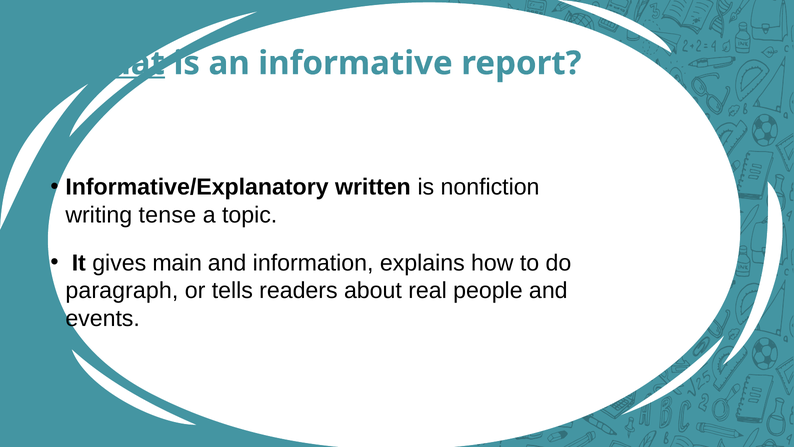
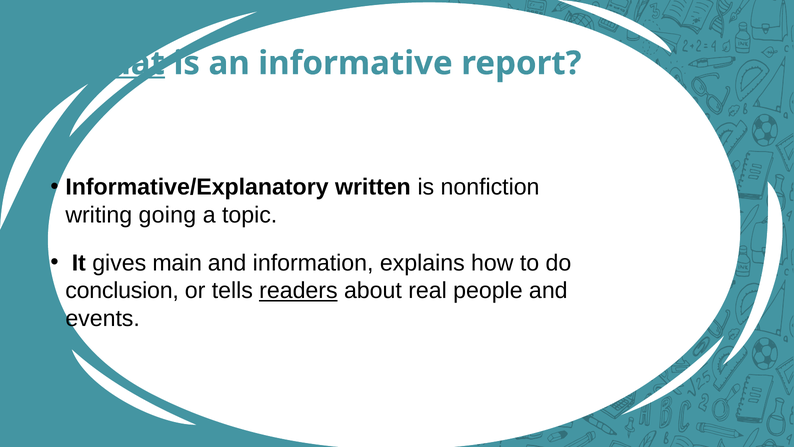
tense: tense -> going (167, 215)
paragraph: paragraph -> conclusion (122, 291)
readers underline: none -> present (298, 291)
